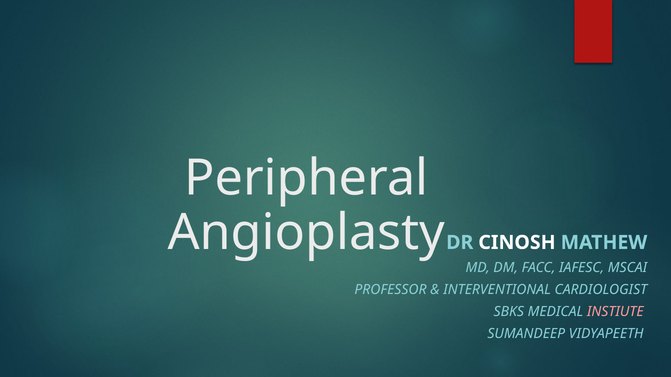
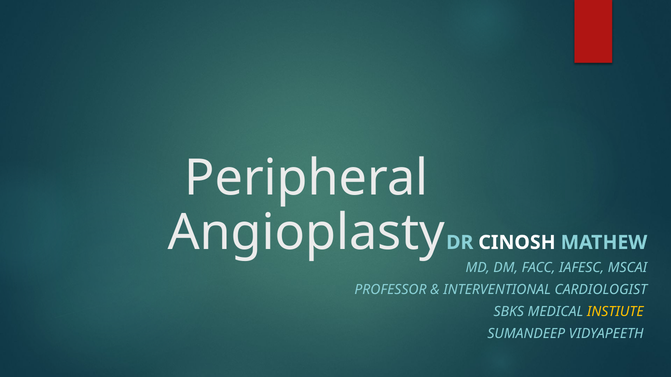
INSTIUTE colour: pink -> yellow (615, 312)
